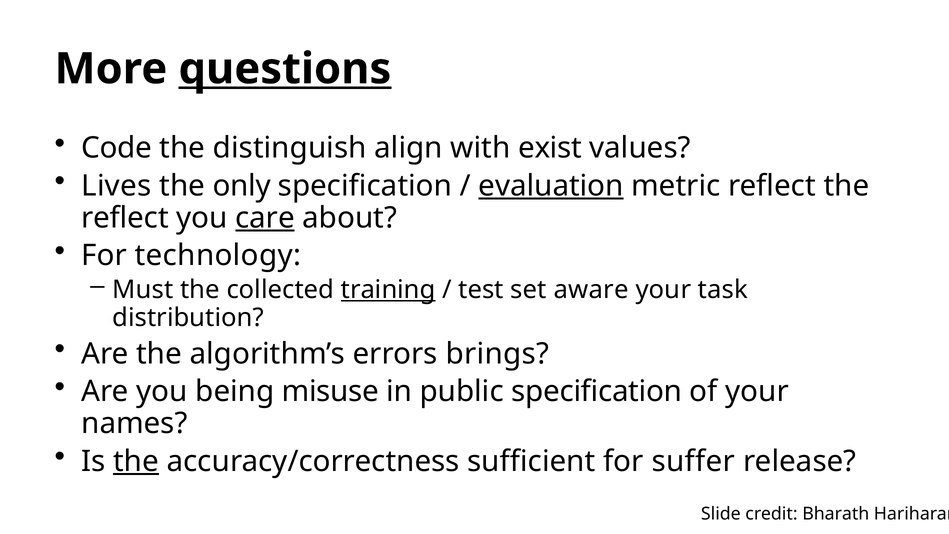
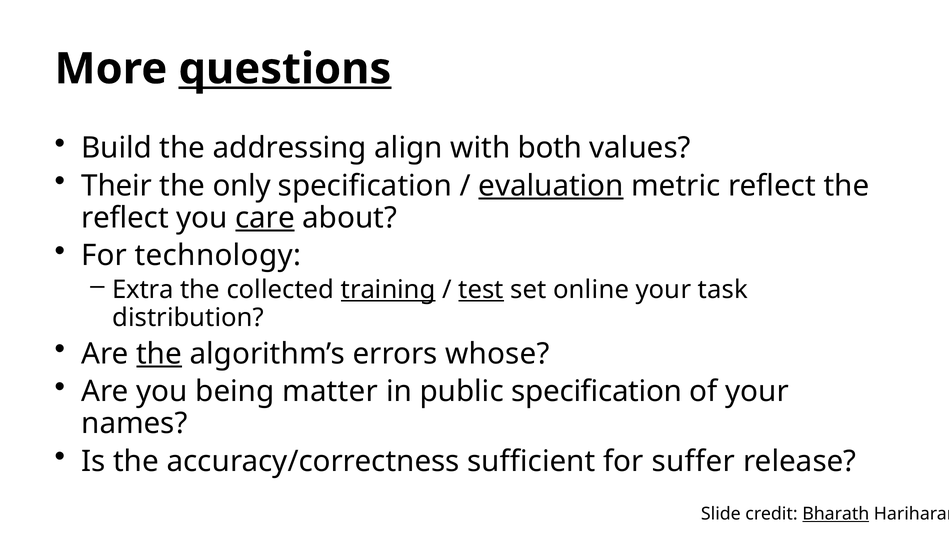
Code: Code -> Build (117, 148)
distinguish: distinguish -> addressing (290, 148)
exist: exist -> both (550, 148)
Lives: Lives -> Their (117, 186)
Must: Must -> Extra (143, 290)
test underline: none -> present (481, 290)
aware: aware -> online (591, 290)
the underline: none -> present (159, 354)
brings: brings -> whose (497, 354)
misuse: misuse -> matter (330, 391)
the underline: present -> none (136, 461)
Bharath underline: none -> present (836, 513)
